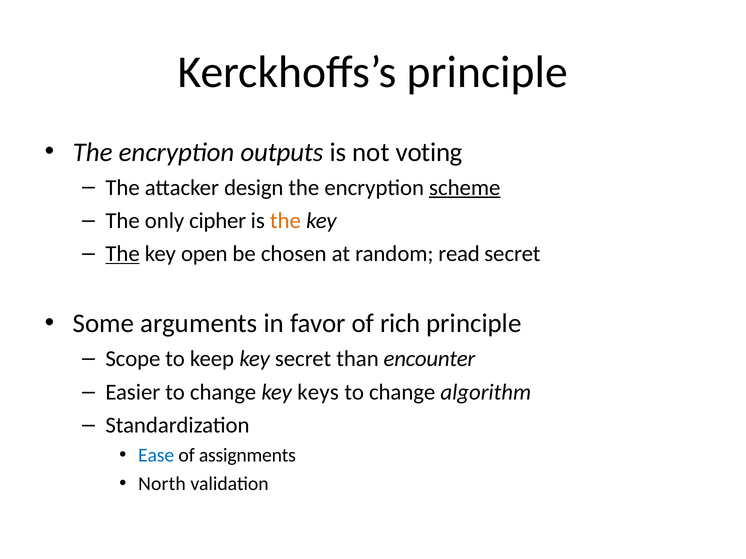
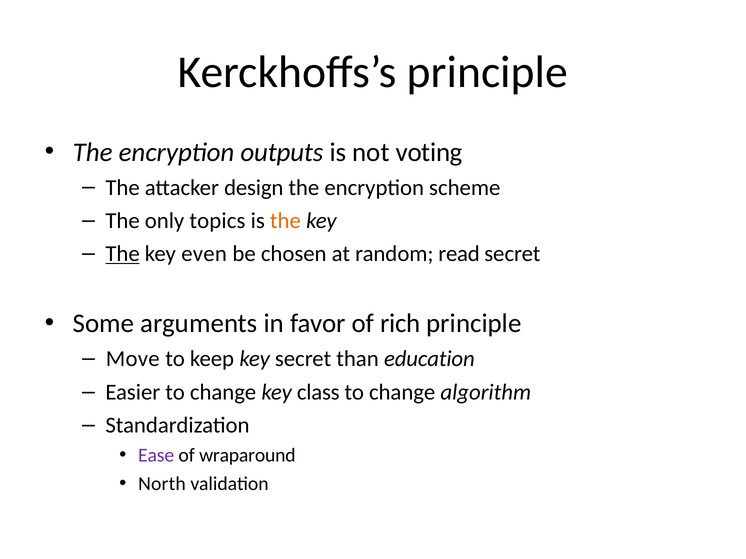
scheme underline: present -> none (465, 188)
cipher: cipher -> topics (217, 221)
open: open -> even (204, 254)
Scope: Scope -> Move (133, 359)
encounter: encounter -> education (429, 359)
keys: keys -> class (318, 392)
Ease colour: blue -> purple (156, 456)
assignments: assignments -> wraparound (247, 456)
